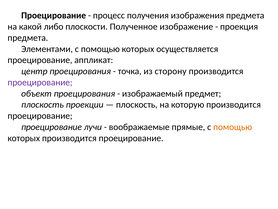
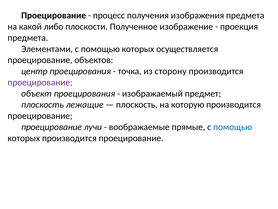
аппликат: аппликат -> объектов (94, 60)
проекции: проекции -> лежащие (85, 104)
помощью colour: orange -> blue (233, 127)
